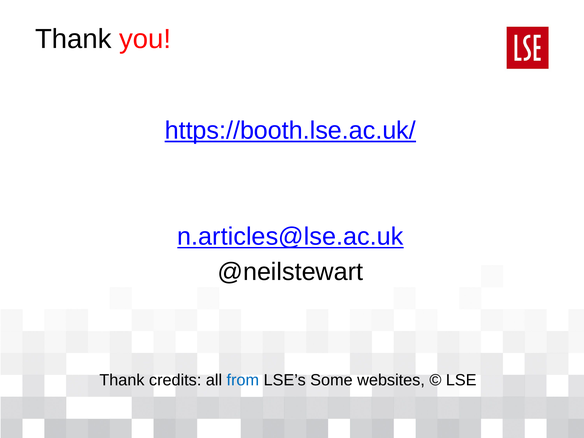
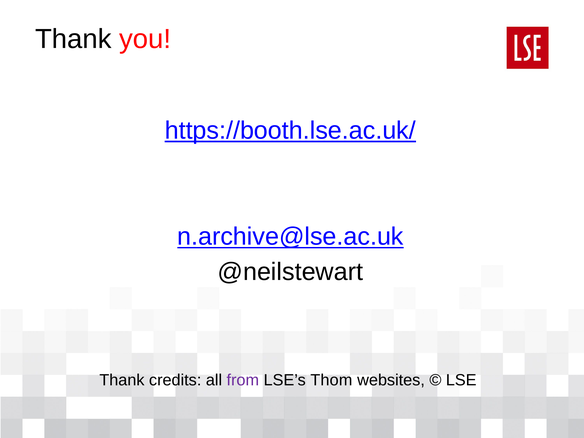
n.articles@lse.ac.uk: n.articles@lse.ac.uk -> n.archive@lse.ac.uk (290, 237)
from colour: blue -> purple (243, 380)
Some: Some -> Thom (331, 380)
